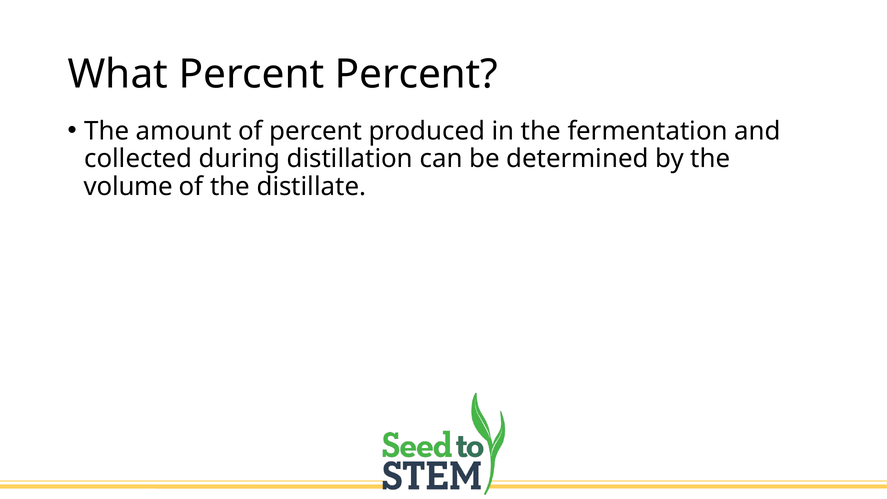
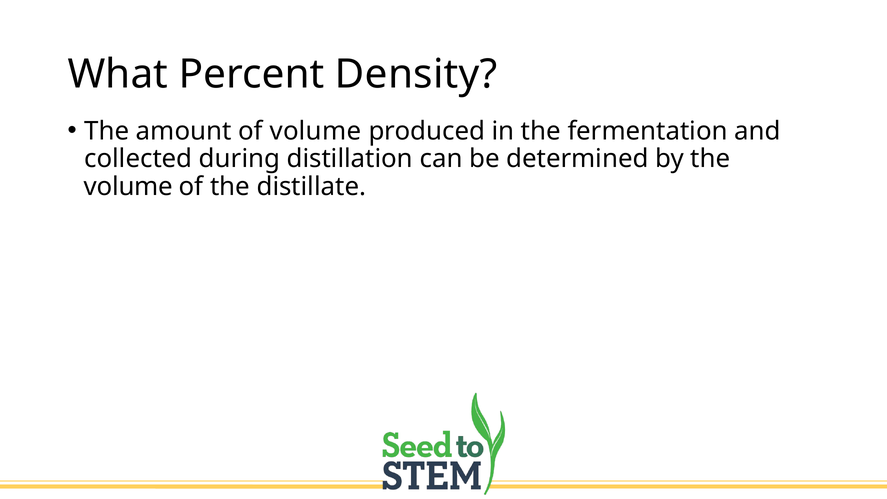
Percent Percent: Percent -> Density (416, 75)
of percent: percent -> volume (315, 131)
